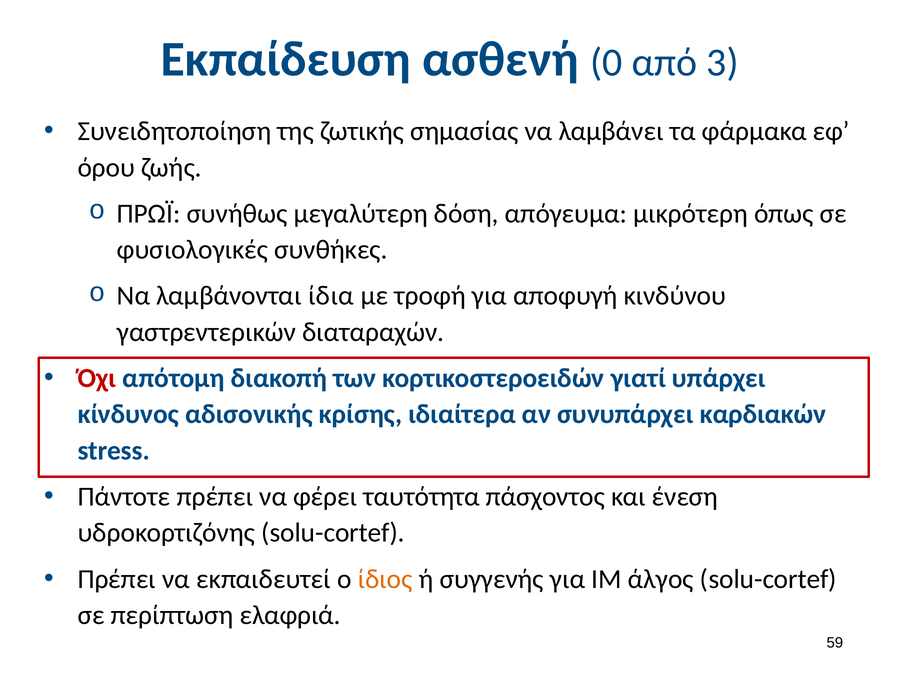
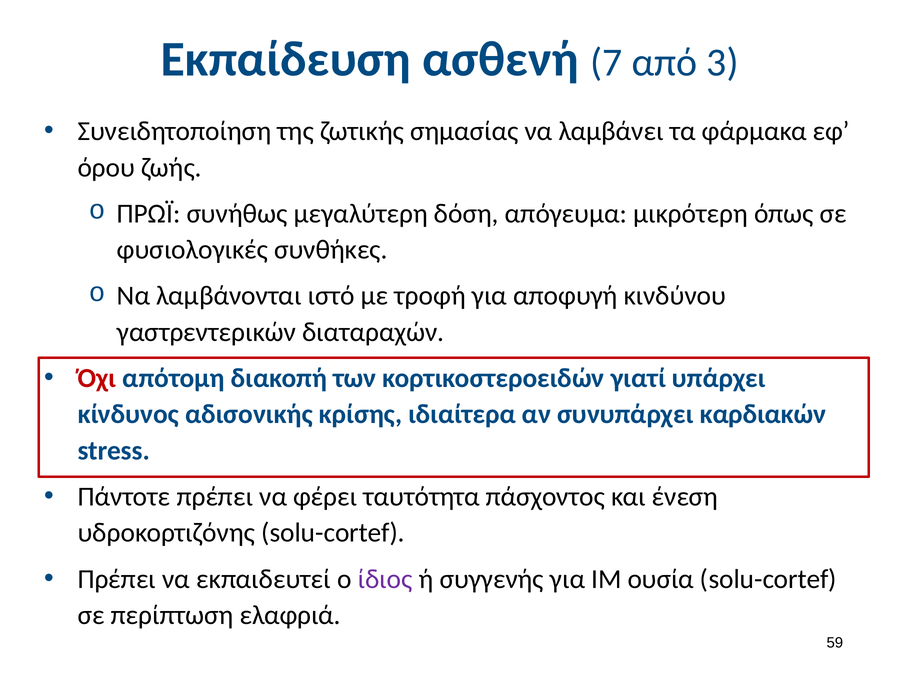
0: 0 -> 7 (606, 63)
ίδια: ίδια -> ιστό (331, 296)
ίδιος colour: orange -> purple (385, 579)
άλγος: άλγος -> ουσία (661, 579)
